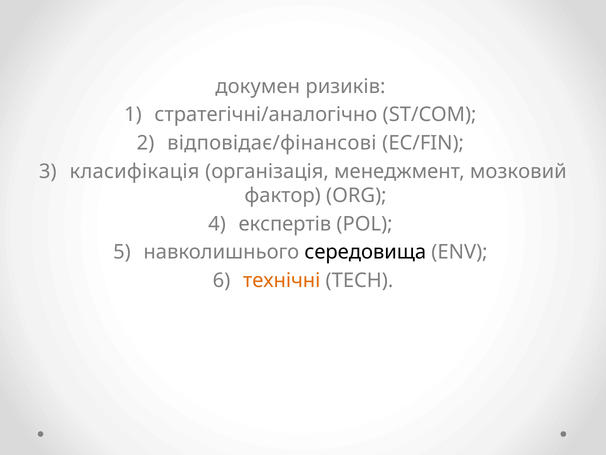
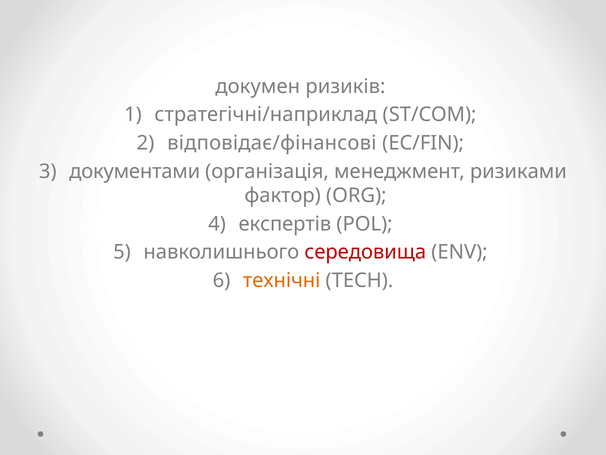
стратегічні/аналогічно: стратегічні/аналогічно -> стратегічні/наприклад (266, 115)
класифікація: класифікація -> документами (135, 171)
мозковий: мозковий -> ризиками (518, 171)
середовища colour: black -> red (365, 252)
